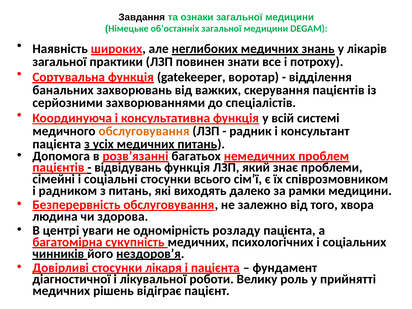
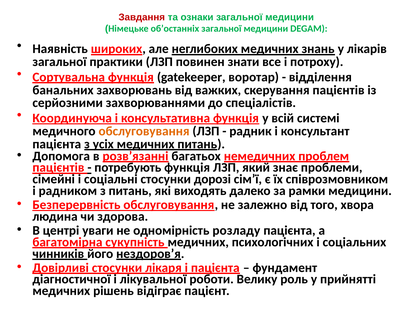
Завдання colour: black -> red (142, 17)
відвідувань: відвідувань -> потребують (128, 168)
всього: всього -> дорозі (212, 179)
